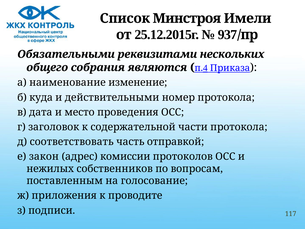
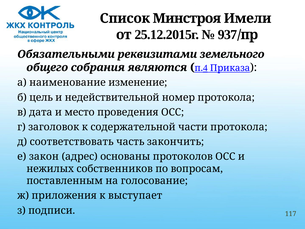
нескольких: нескольких -> земельного (232, 54)
куда: куда -> цель (41, 97)
действительными: действительными -> недействительной (112, 97)
отправкой: отправкой -> закончить (175, 142)
комиссии: комиссии -> основаны (125, 156)
проводите: проводите -> выступает (135, 195)
